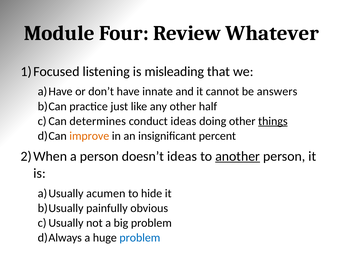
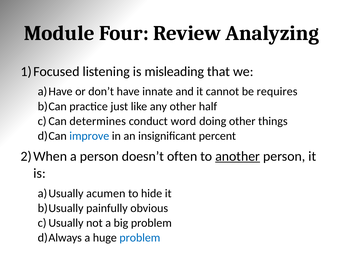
Whatever: Whatever -> Analyzing (272, 33)
answers: answers -> requires (277, 92)
conduct ideas: ideas -> word (183, 121)
things underline: present -> none (273, 121)
improve colour: orange -> blue (89, 136)
doesn’t ideas: ideas -> often (182, 156)
